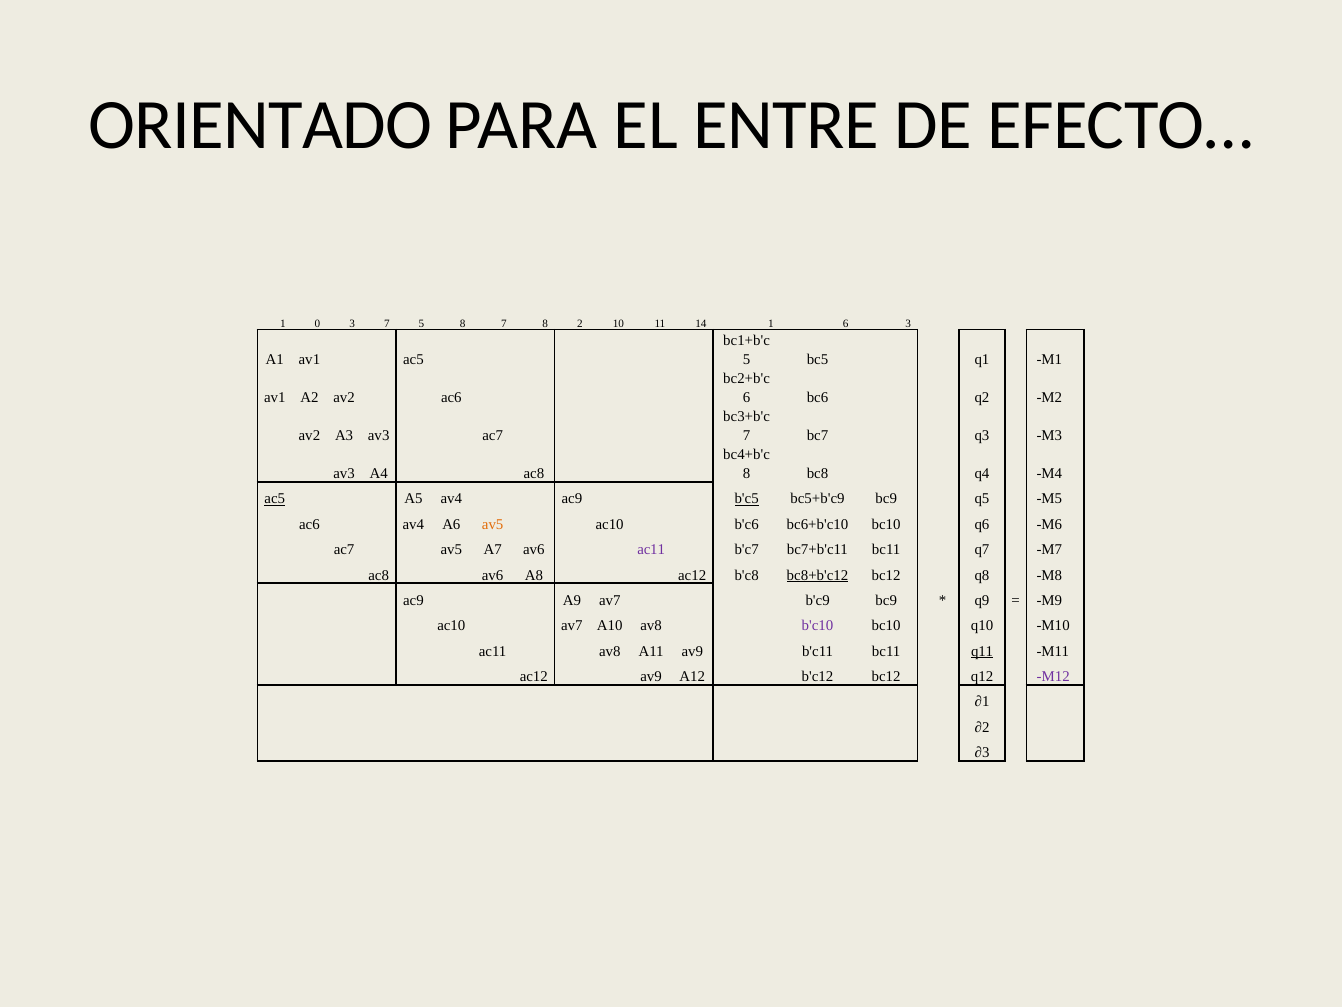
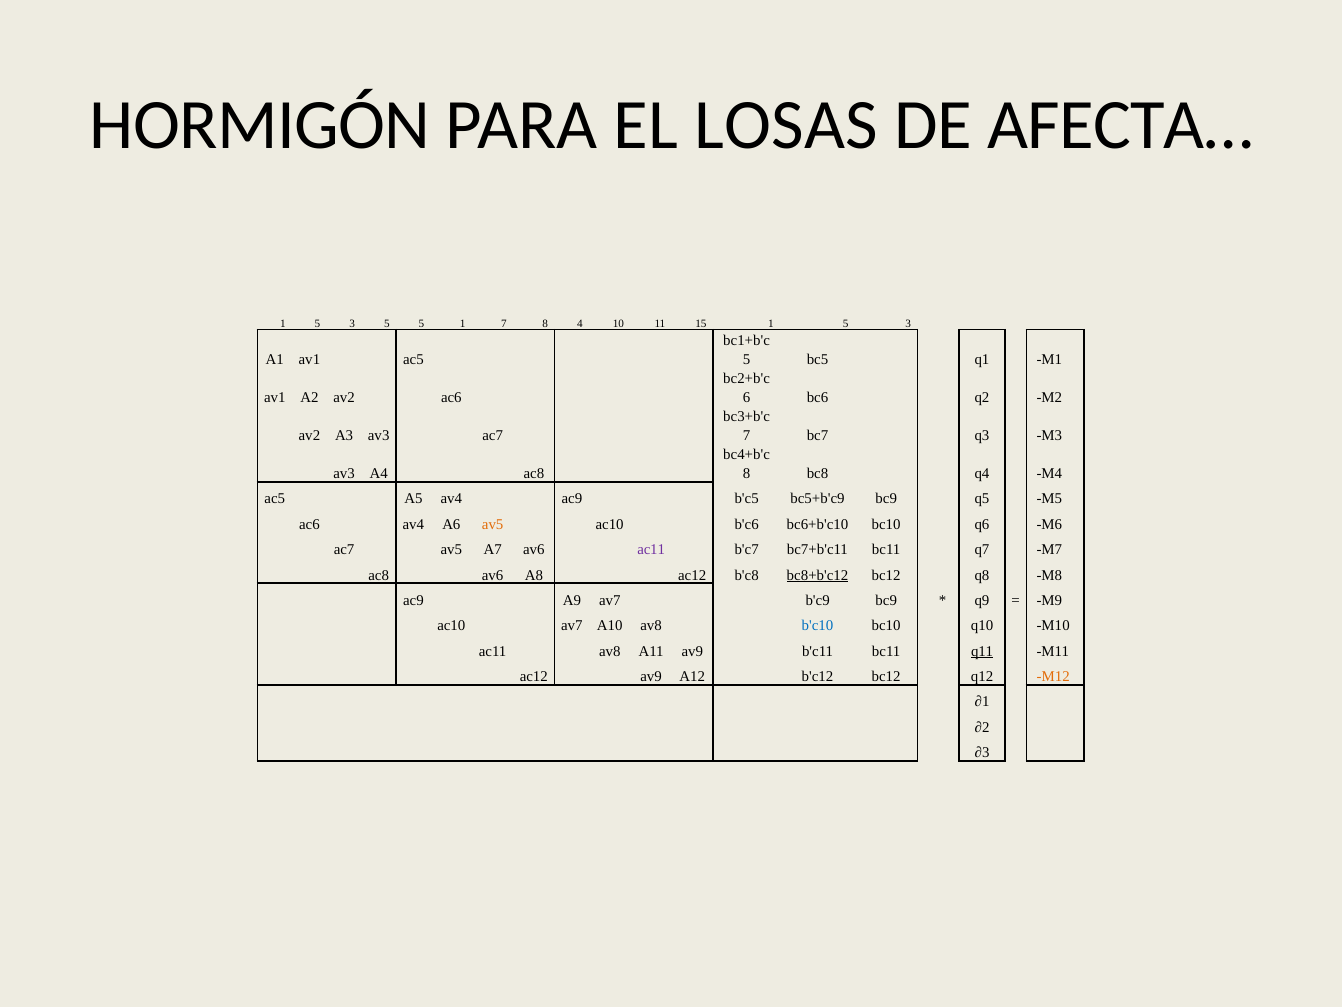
ORIENTADO: ORIENTADO -> HORMIGÓN (260, 125)
ENTRE: ENTRE -> LOSAS (786, 125)
EFECTO…: EFECTO… -> AFECTA… (1120, 125)
0: 0 -> 5 (317, 323)
3 7: 7 -> 5 (387, 323)
5 8: 8 -> 1 (463, 323)
2: 2 -> 4 (580, 323)
14: 14 -> 15 (701, 323)
6: 6 -> 5 (846, 323)
ac5 underline: present -> none (275, 499)
b'c5 underline: present -> none (747, 499)
b'c10 colour: purple -> blue (817, 626)
M12 colour: purple -> orange (1053, 676)
